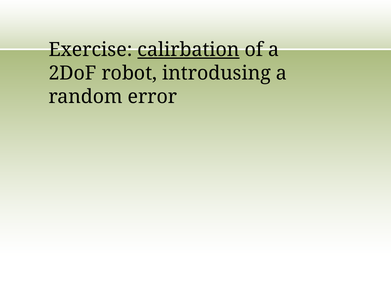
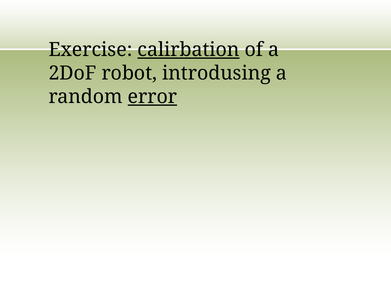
error underline: none -> present (152, 97)
